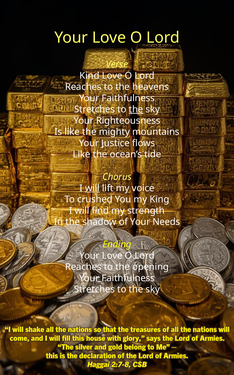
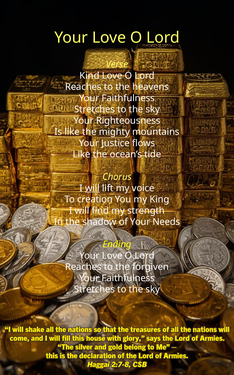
the underline: present -> none (136, 109)
crushed: crushed -> creation (95, 199)
opening: opening -> forgiven (151, 266)
